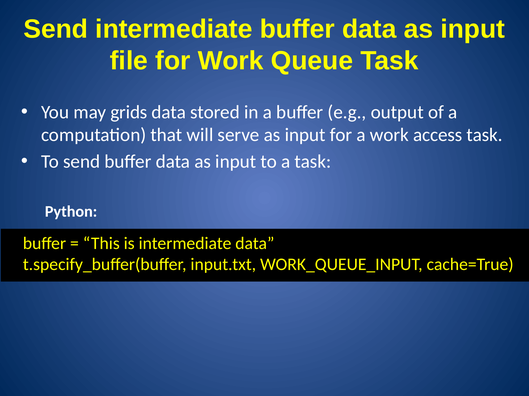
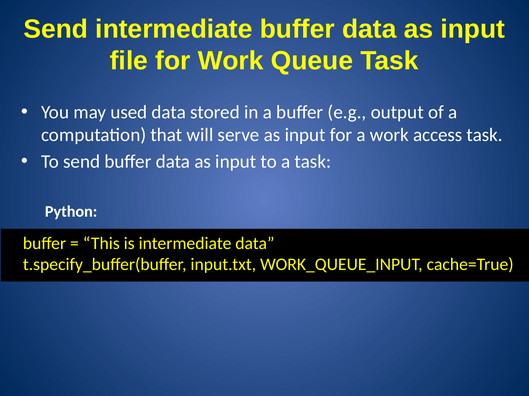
grids: grids -> used (129, 112)
